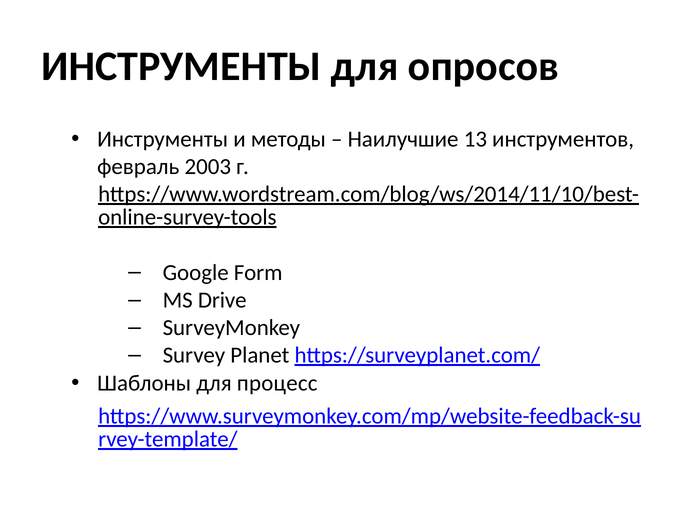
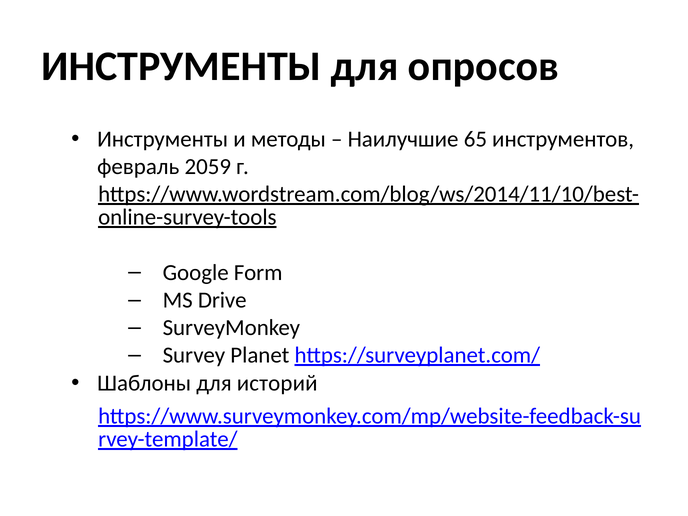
13: 13 -> 65 (475, 139)
2003: 2003 -> 2059 (208, 167)
процесс: процесс -> историй (277, 383)
